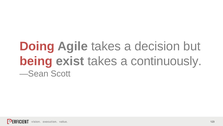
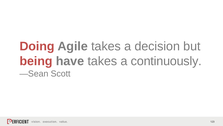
exist: exist -> have (70, 61)
